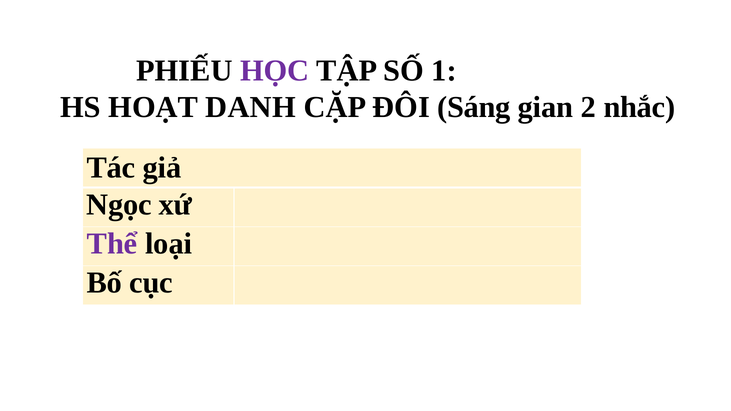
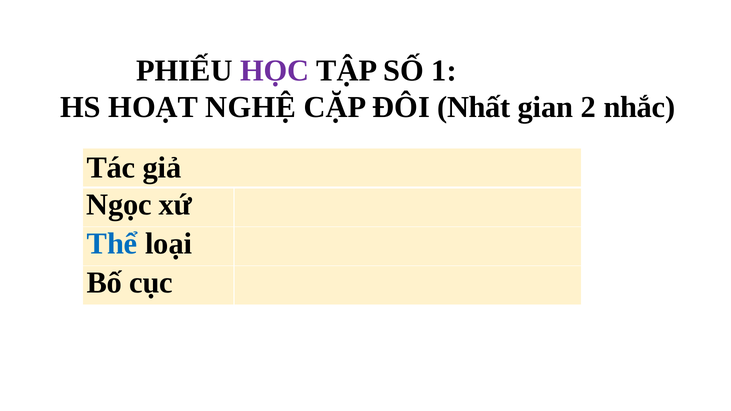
DANH: DANH -> NGHỆ (251, 107)
Sáng: Sáng -> Nhất (474, 107)
Thể colour: purple -> blue (112, 244)
